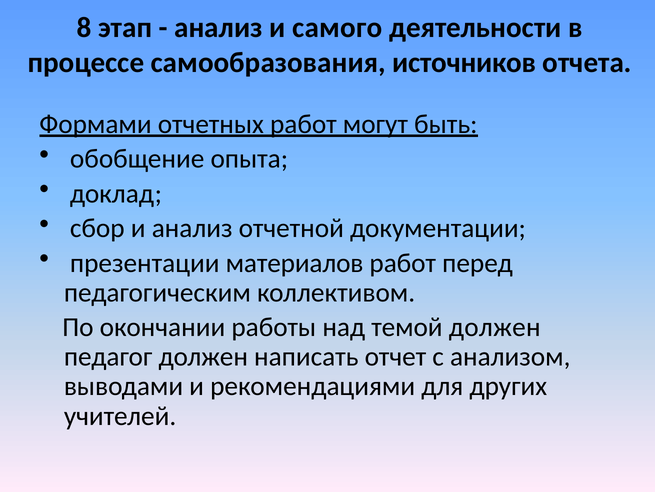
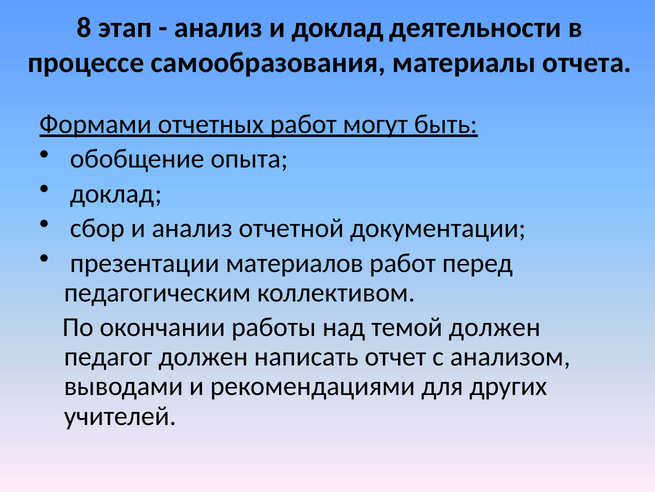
и самого: самого -> доклад (338, 28)
источников: источников -> материалы (464, 63)
